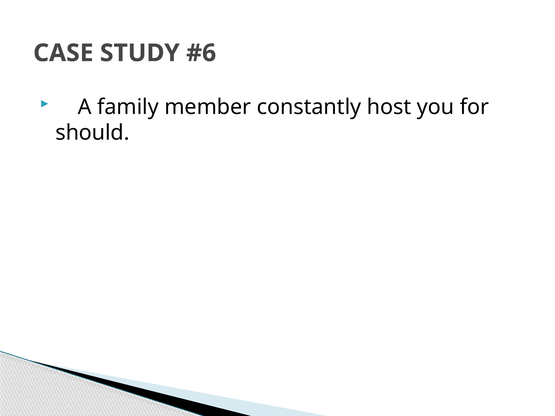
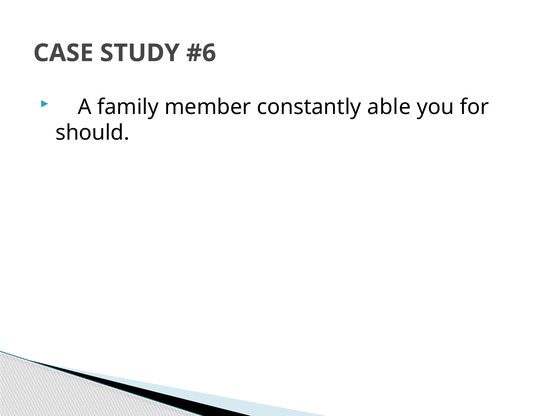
host: host -> able (389, 107)
